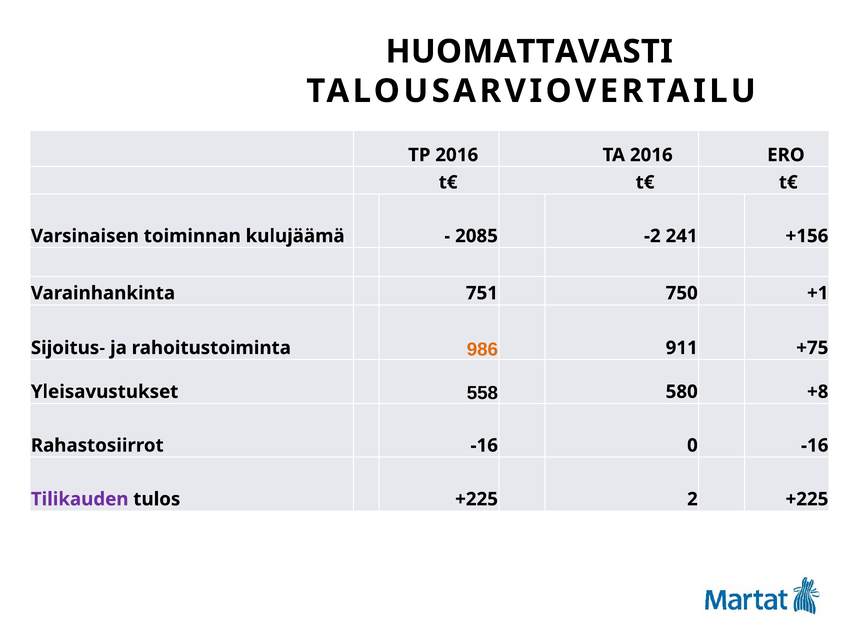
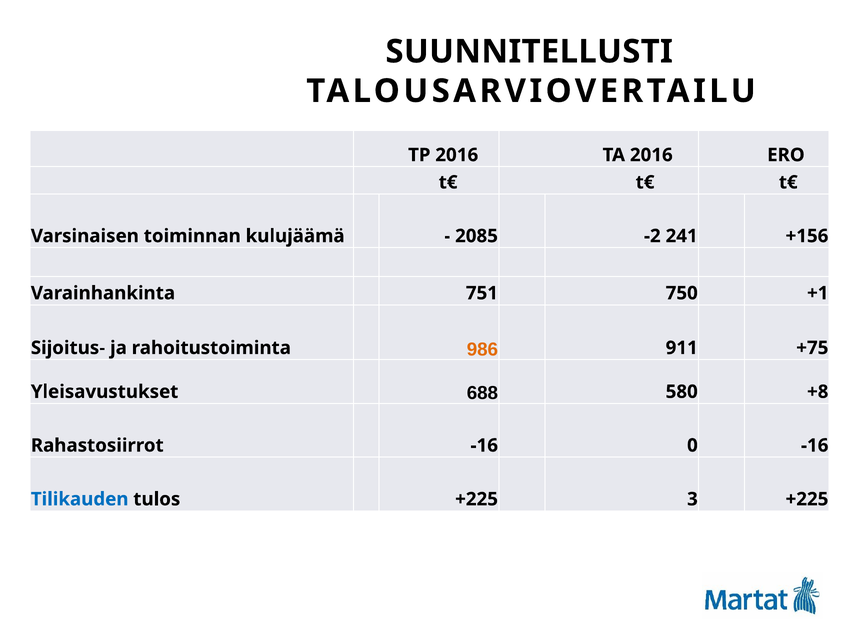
HUOMATTAVASTI: HUOMATTAVASTI -> SUUNNITELLUSTI (529, 52)
558: 558 -> 688 (482, 394)
Tilikauden colour: purple -> blue (80, 500)
2: 2 -> 3 (692, 500)
